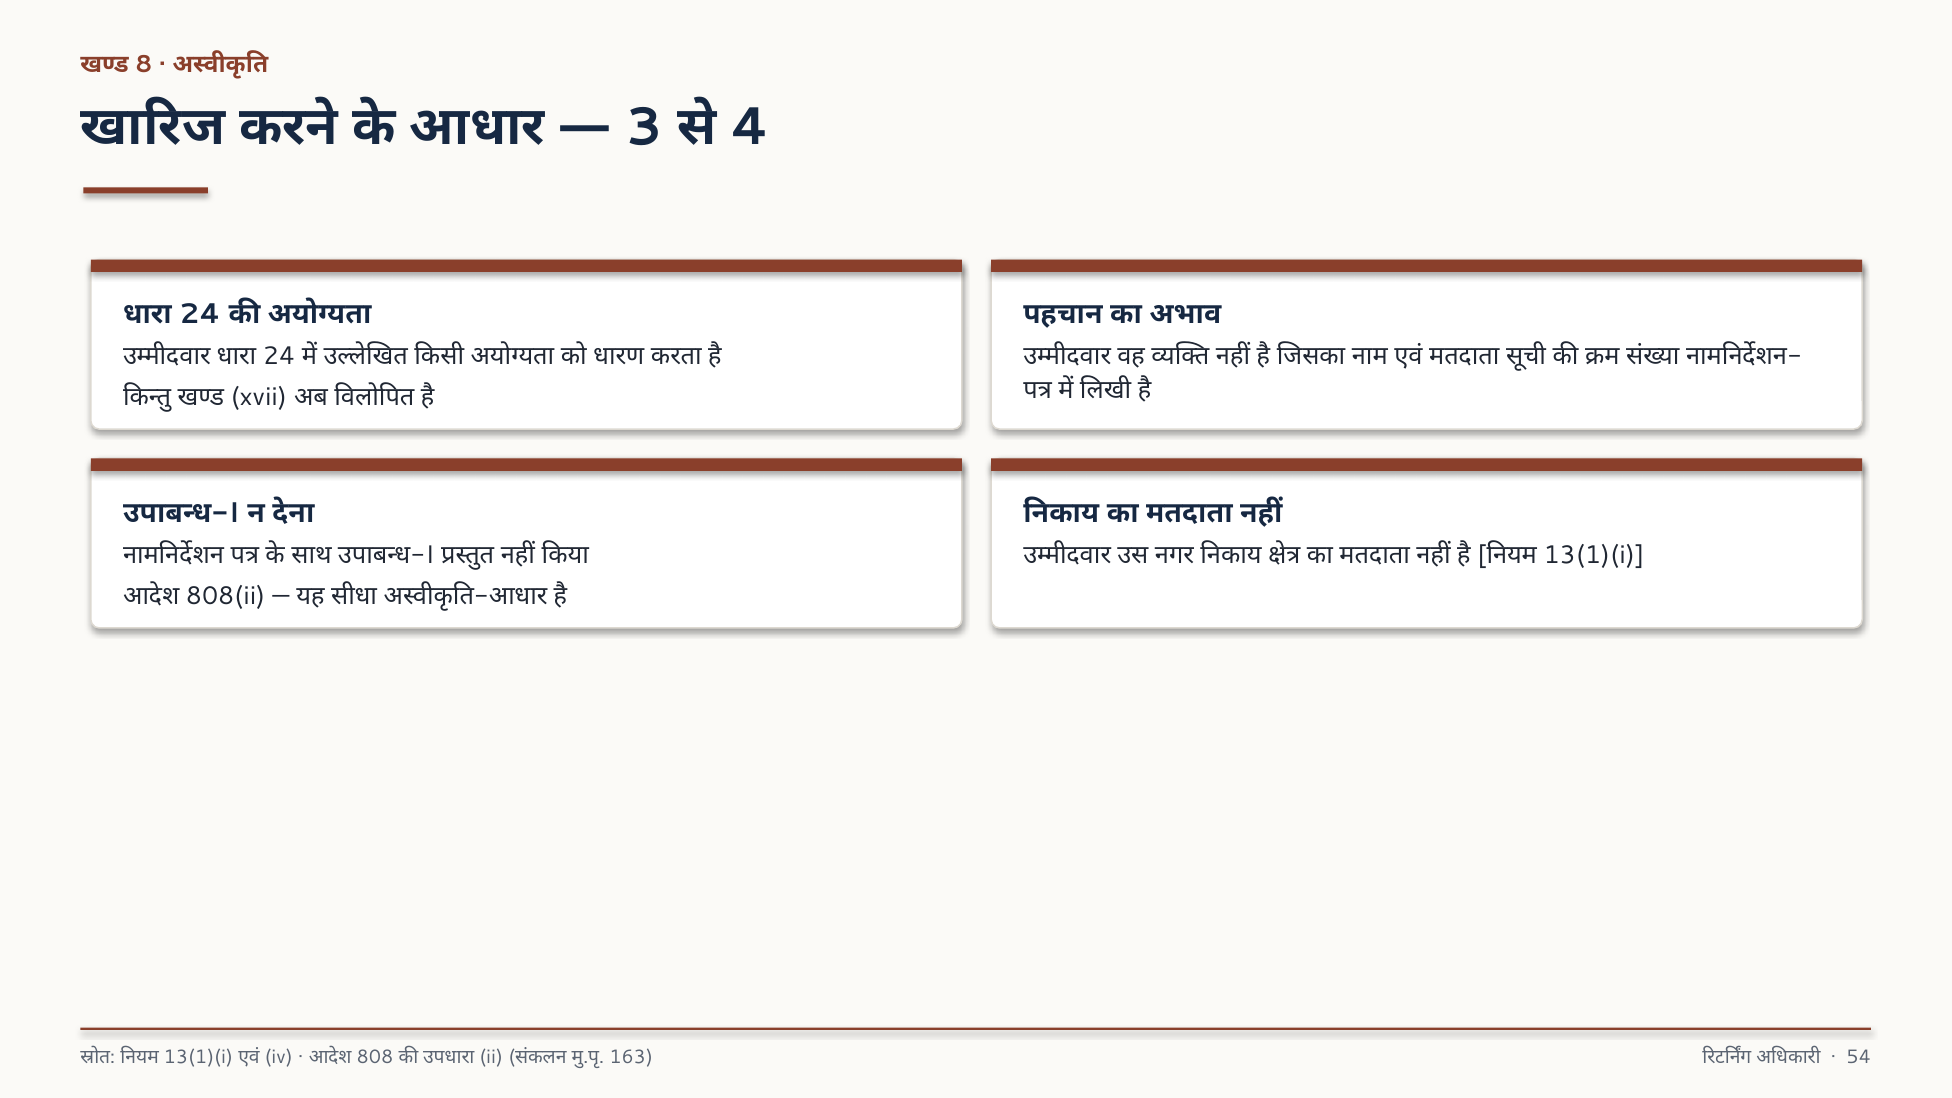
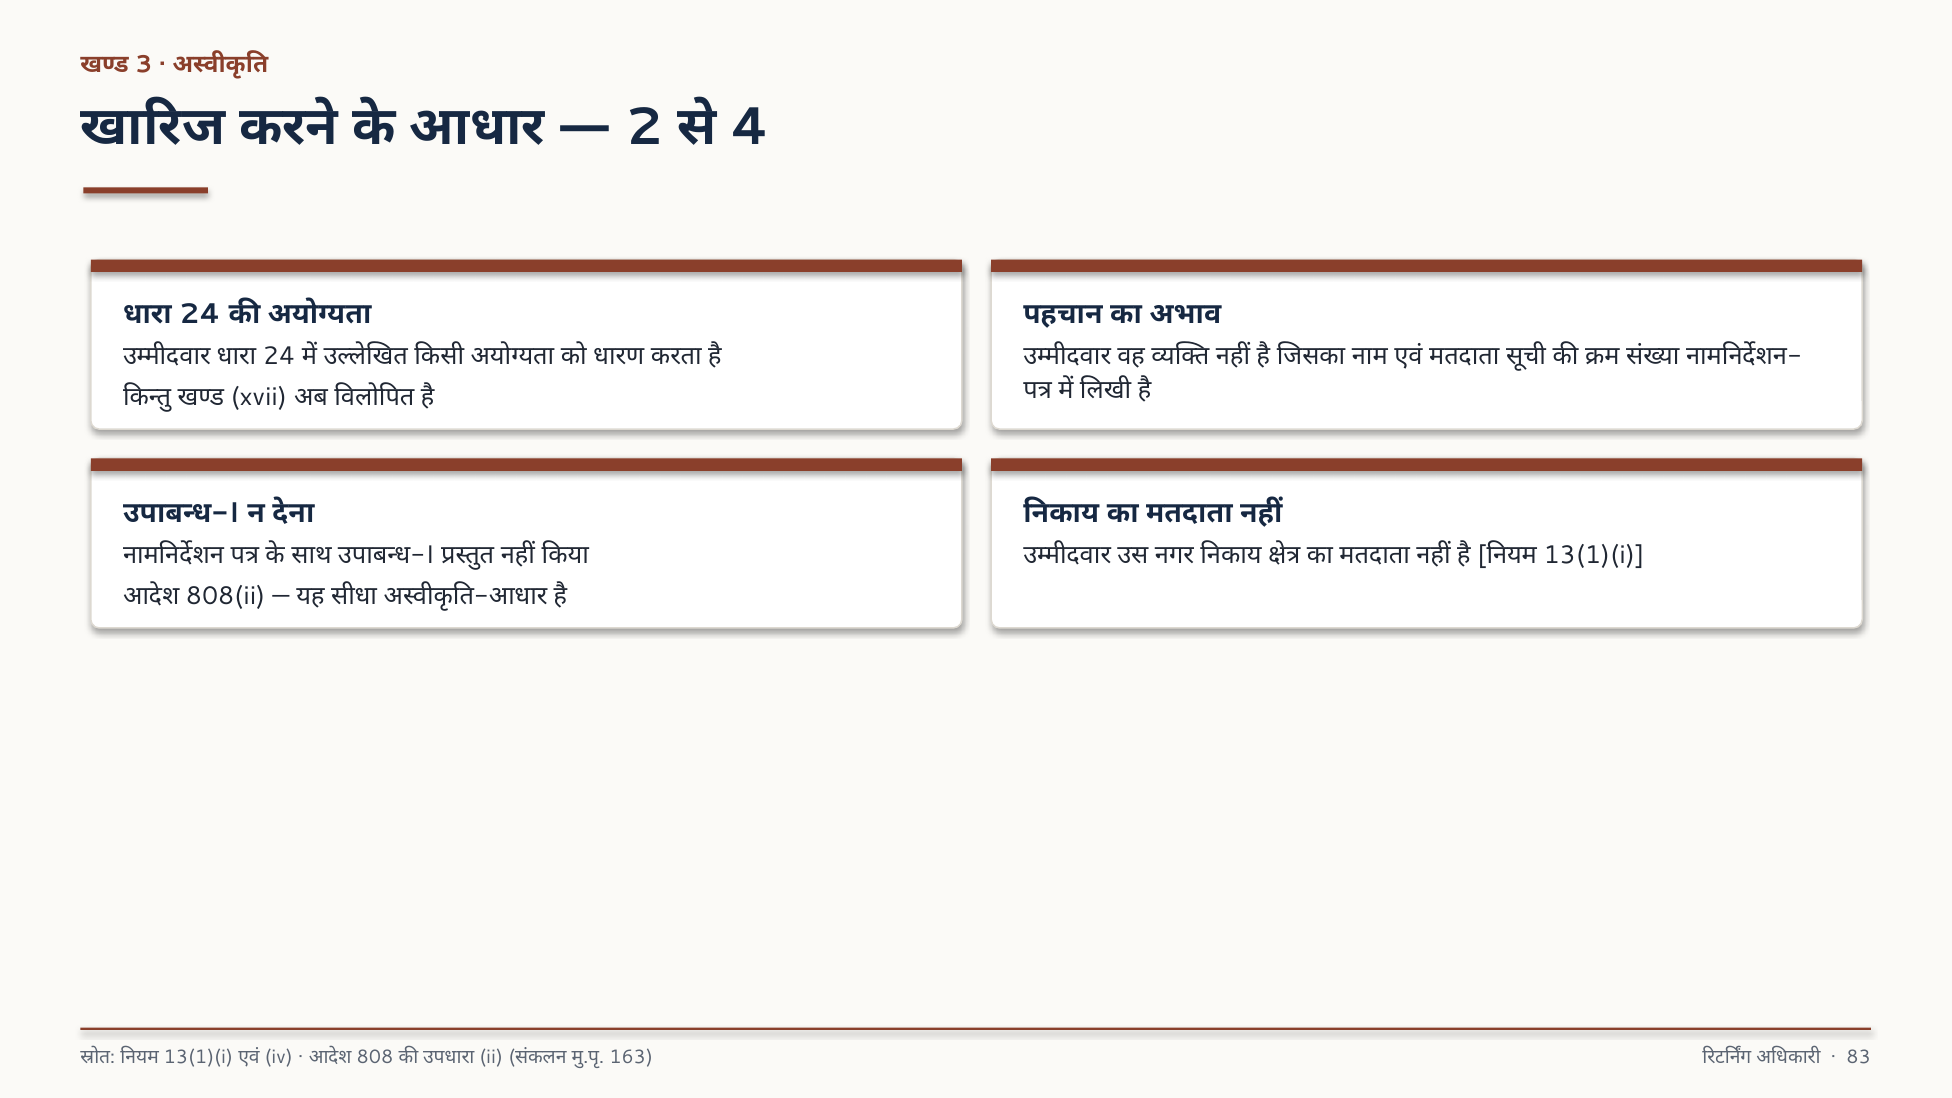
8: 8 -> 3 (144, 65)
3: 3 -> 2 (644, 127)
54: 54 -> 83 (1859, 1057)
